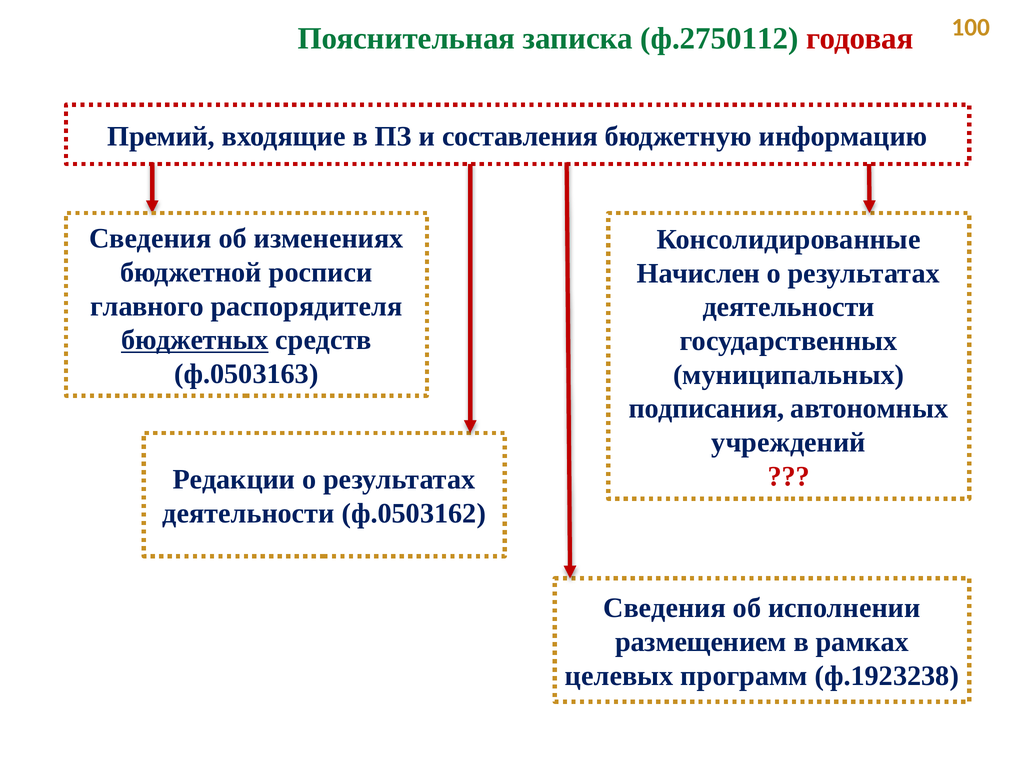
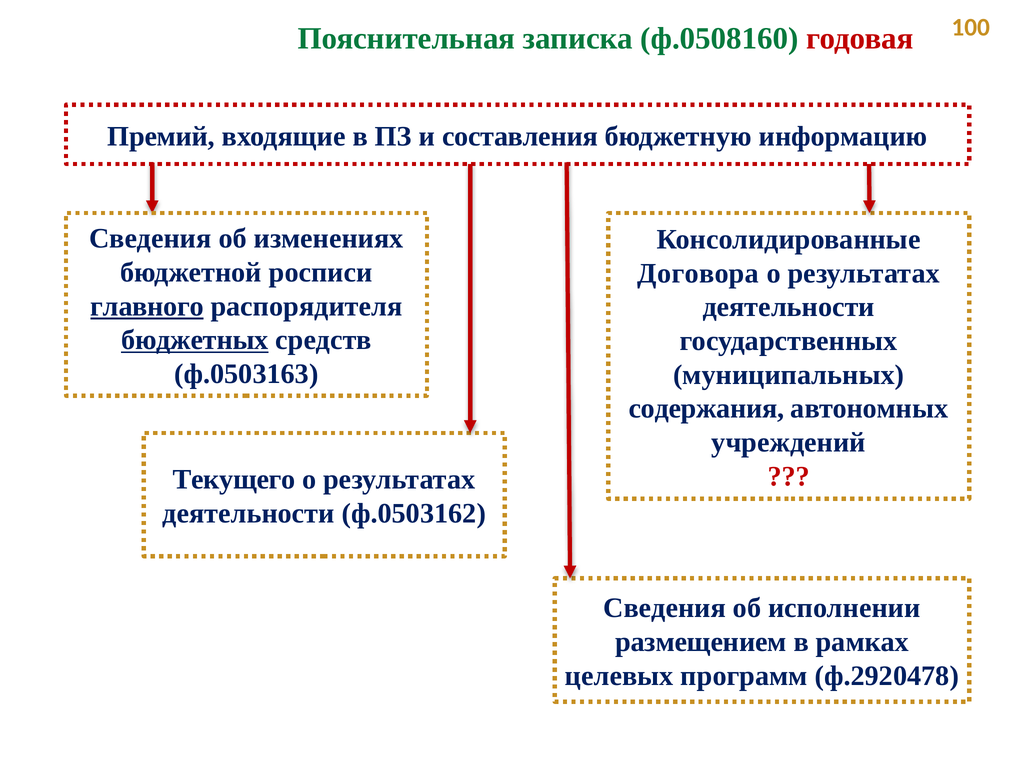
ф.2750112: ф.2750112 -> ф.0508160 (719, 39)
Начислен: Начислен -> Договора (698, 273)
главного underline: none -> present (147, 306)
подписания: подписания -> содержания (706, 409)
Редакции: Редакции -> Текущего (234, 480)
ф.1923238: ф.1923238 -> ф.2920478 (887, 676)
